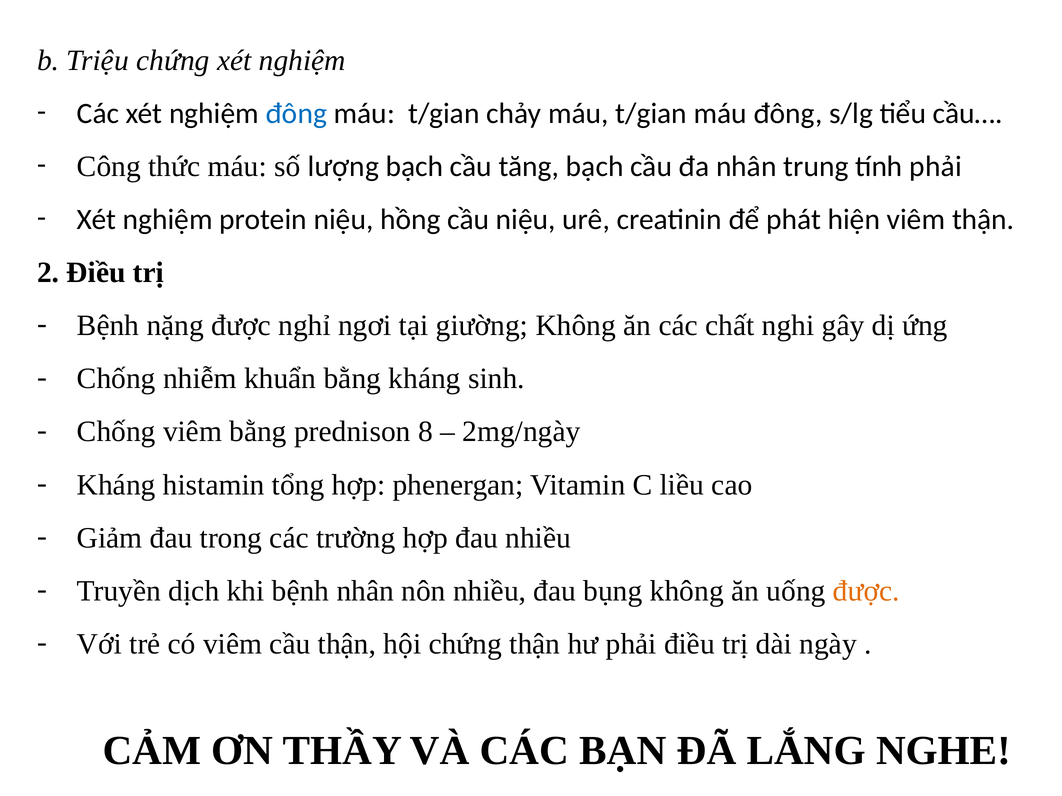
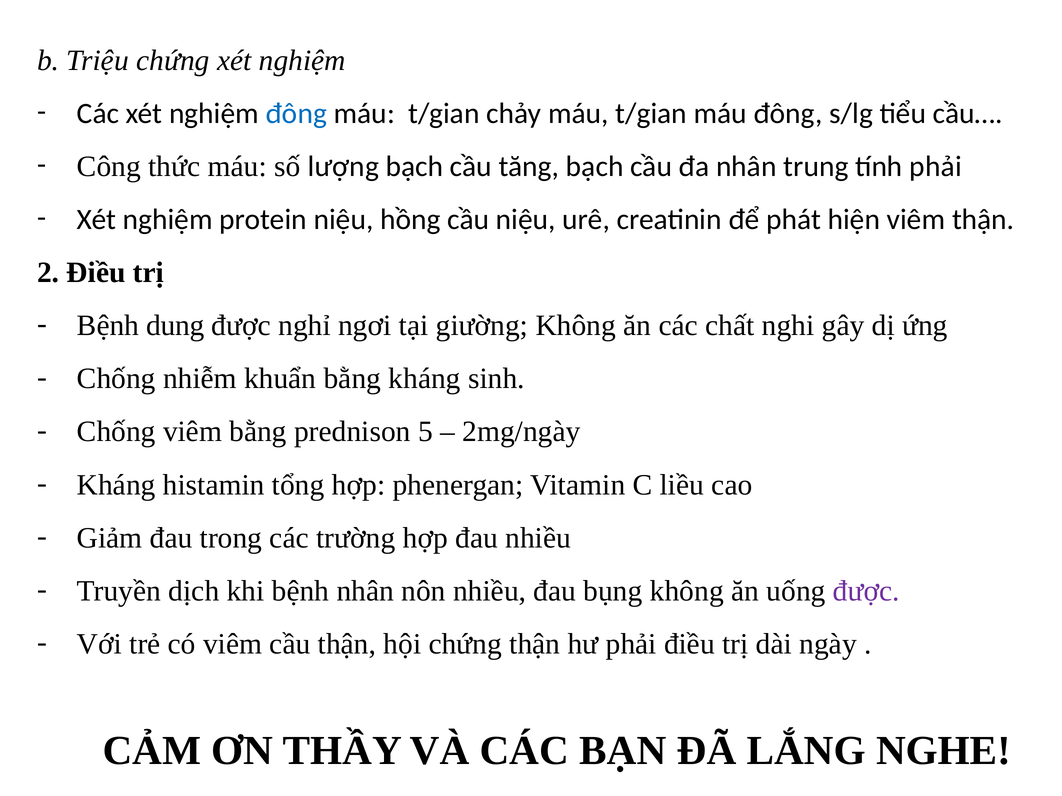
nặng: nặng -> dung (175, 326)
8: 8 -> 5 (425, 432)
được colour: orange -> purple (866, 591)
